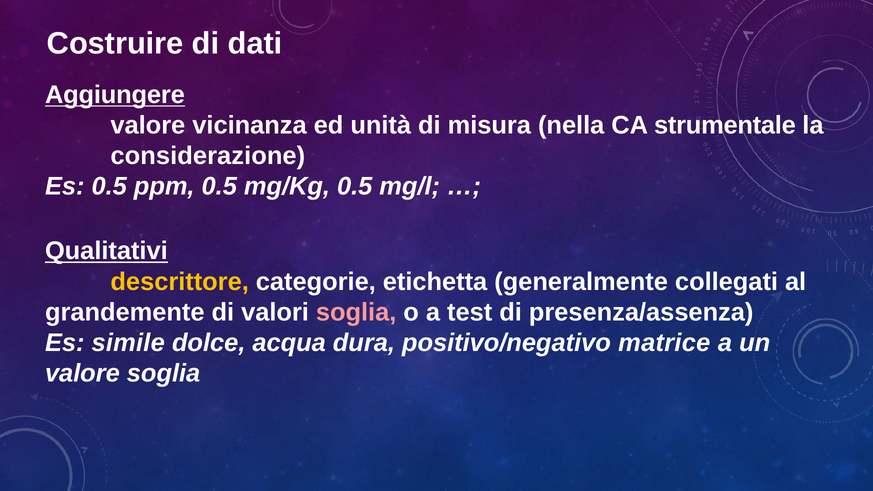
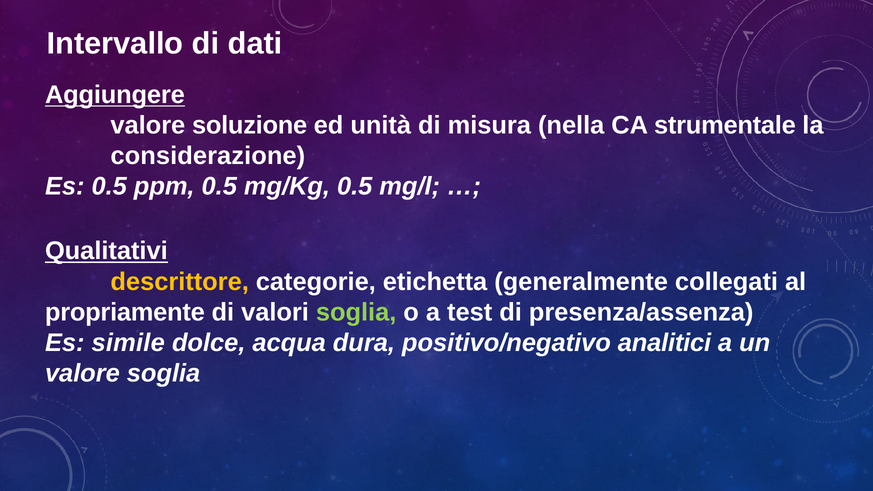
Costruire: Costruire -> Intervallo (115, 44)
vicinanza: vicinanza -> soluzione (250, 125)
grandemente: grandemente -> propriamente (125, 312)
soglia colour: pink -> light green (356, 312)
matrice: matrice -> analitici (664, 343)
